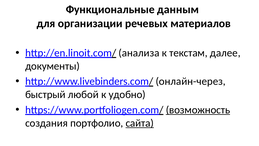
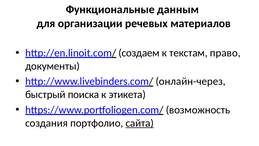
анализа: анализа -> создаем (139, 53)
далее: далее -> право (225, 53)
любой: любой -> поиска (83, 94)
удобно: удобно -> этикета (127, 94)
возможность underline: present -> none (198, 110)
